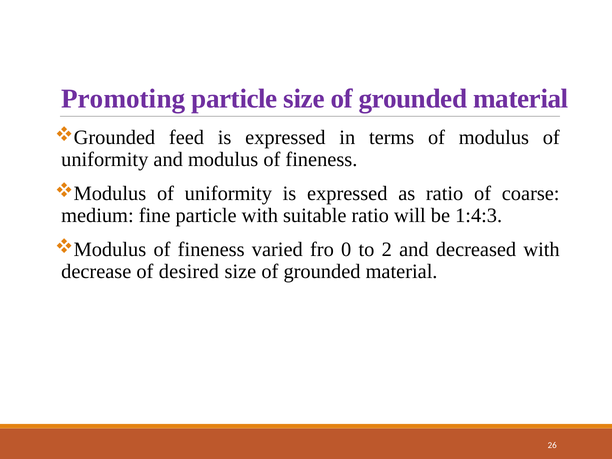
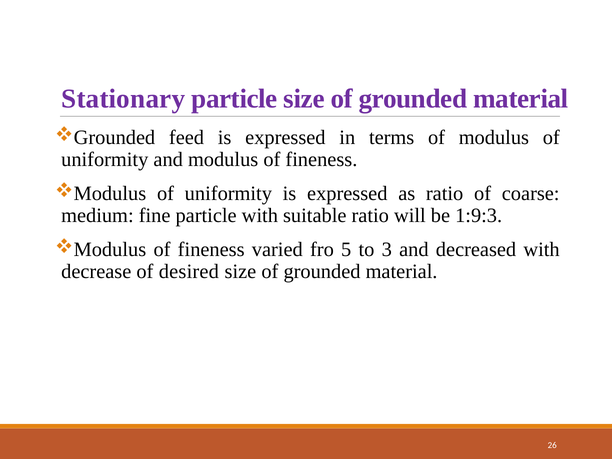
Promoting: Promoting -> Stationary (123, 99)
1:4:3: 1:4:3 -> 1:9:3 (479, 215)
0: 0 -> 5 (346, 249)
2: 2 -> 3 (387, 249)
